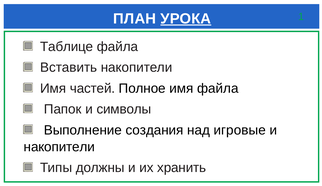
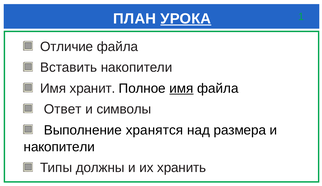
Таблице: Таблице -> Отличие (67, 47)
частей: частей -> хранит (93, 88)
имя underline: none -> present (181, 88)
Папок: Папок -> Ответ (63, 109)
создания: создания -> хранятся (154, 130)
игровые: игровые -> размера (240, 130)
